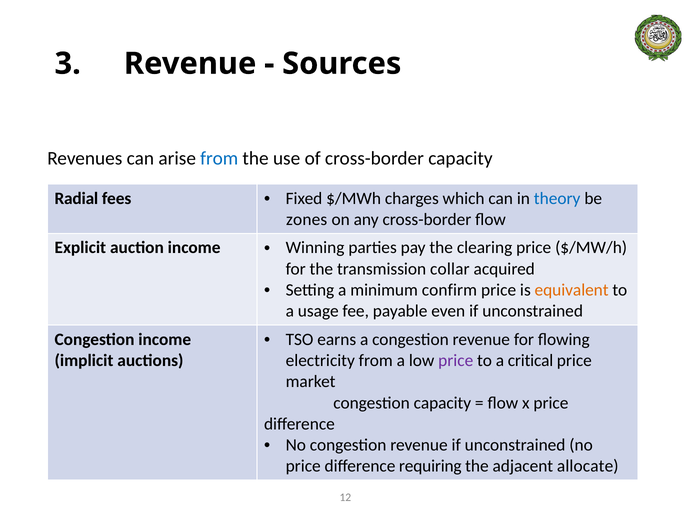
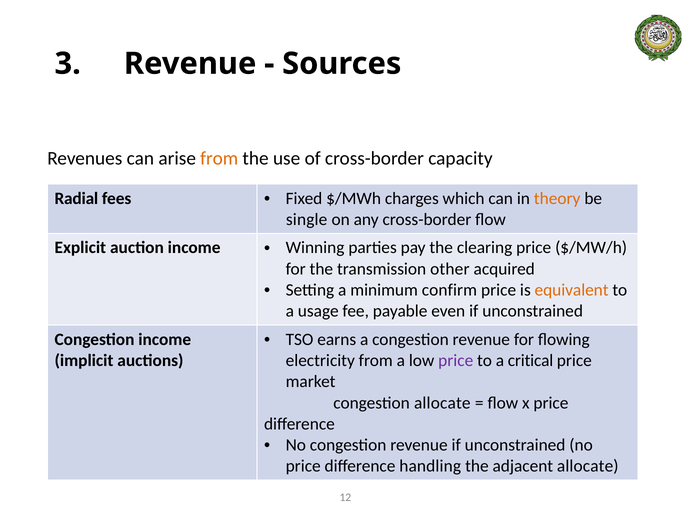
from colour: blue -> orange (219, 158)
theory colour: blue -> orange (557, 198)
zones: zones -> single (307, 220)
collar: collar -> other (450, 269)
congestion capacity: capacity -> allocate (442, 403)
requiring: requiring -> handling (430, 466)
